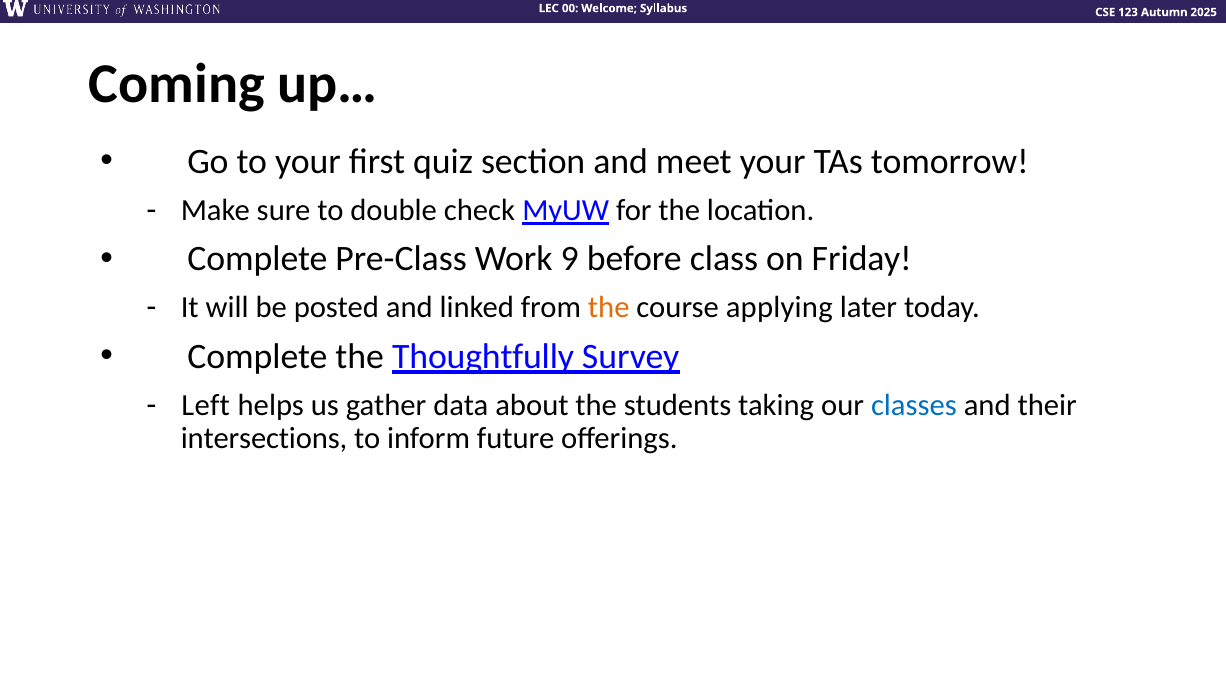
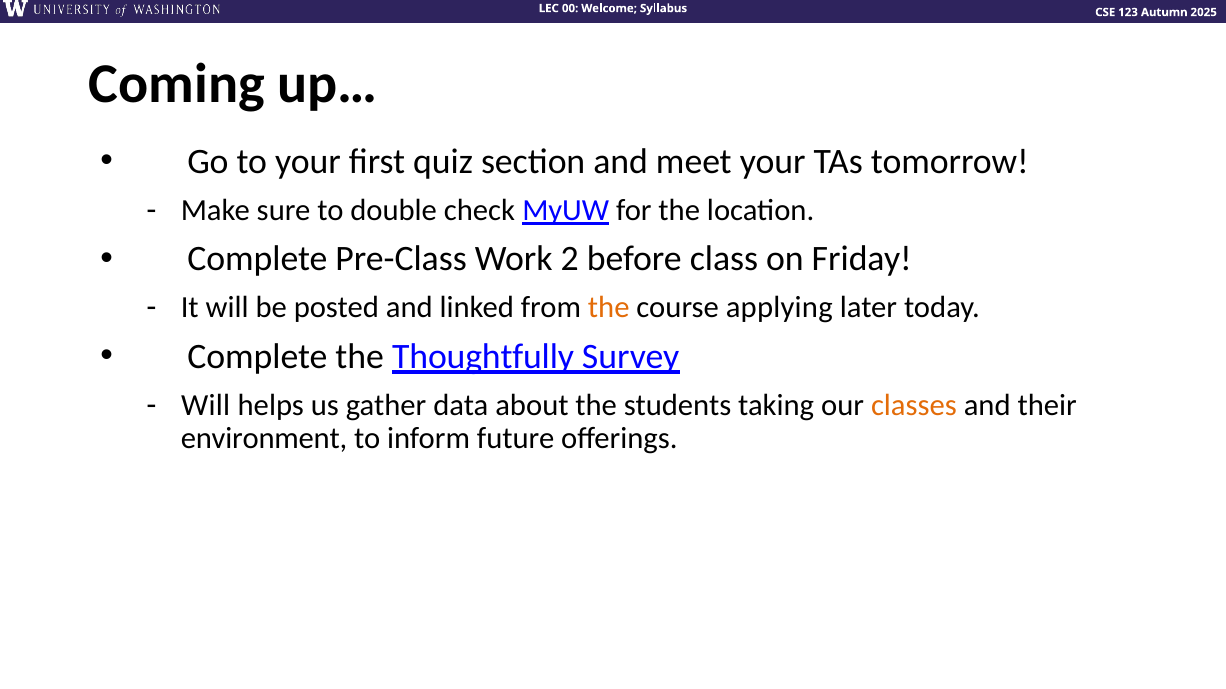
9: 9 -> 2 (570, 259)
Left: Left -> Will (206, 406)
classes colour: blue -> orange (914, 406)
intersections: intersections -> environment (264, 439)
